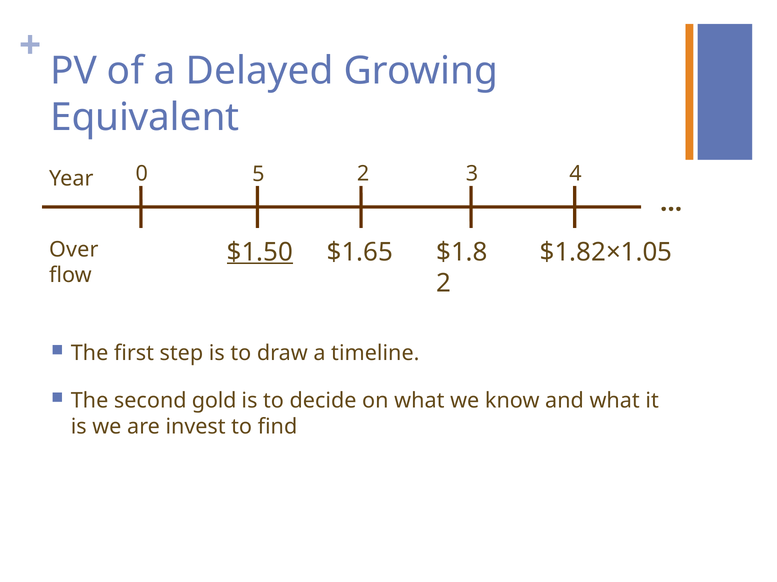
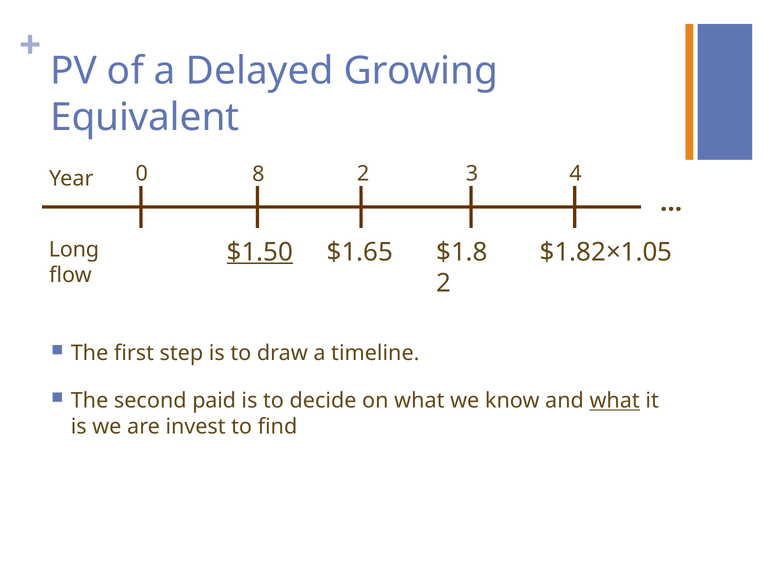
5: 5 -> 8 (258, 174)
Over: Over -> Long (74, 250)
gold: gold -> paid (214, 401)
what underline: none -> present (615, 401)
